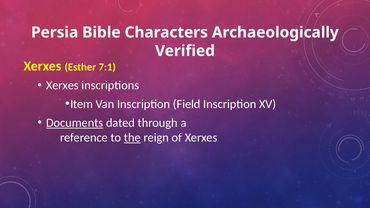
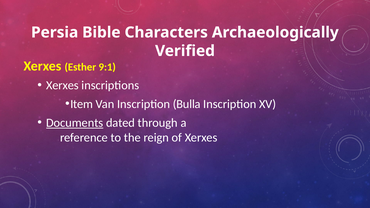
7:1: 7:1 -> 9:1 (107, 67)
Field: Field -> Bulla (187, 104)
the underline: present -> none (132, 138)
